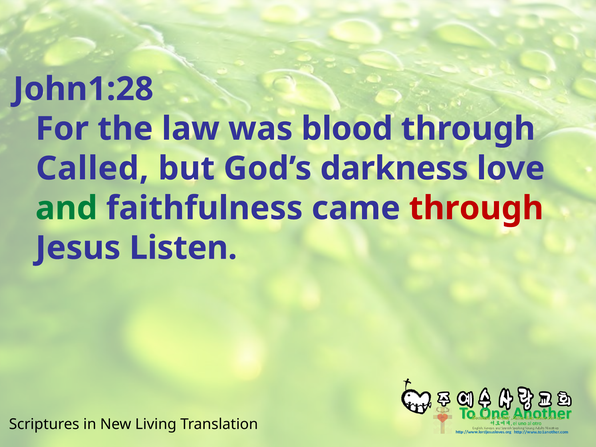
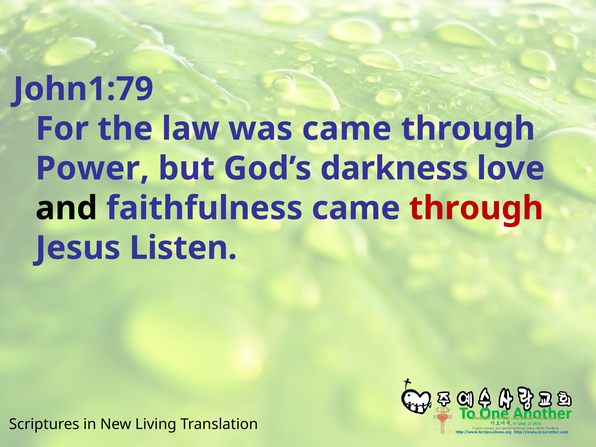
John1:28: John1:28 -> John1:79 (83, 89)
was blood: blood -> came (347, 129)
Called: Called -> Power (92, 169)
and colour: green -> black (66, 208)
